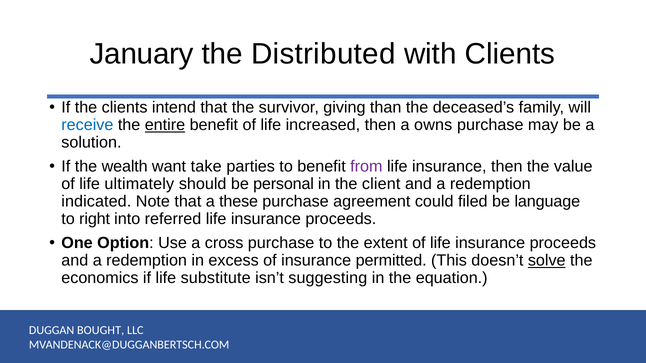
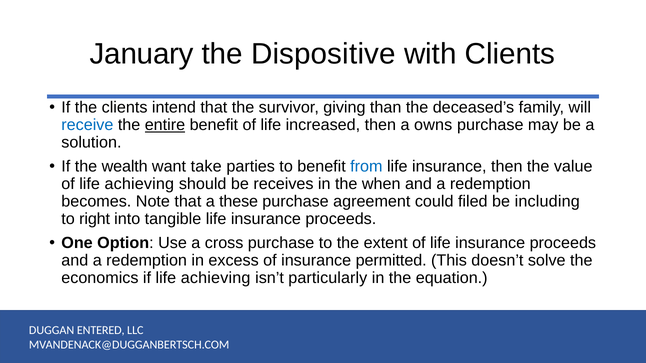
Distributed: Distributed -> Dispositive (323, 54)
from colour: purple -> blue (366, 167)
of life ultimately: ultimately -> achieving (139, 184)
personal: personal -> receives (283, 184)
client: client -> when (381, 184)
indicated: indicated -> becomes (96, 202)
language: language -> including (547, 202)
referred: referred -> tangible (173, 219)
solve underline: present -> none (547, 261)
if life substitute: substitute -> achieving (216, 278)
suggesting: suggesting -> particularly (328, 278)
BOUGHT: BOUGHT -> ENTERED (101, 331)
